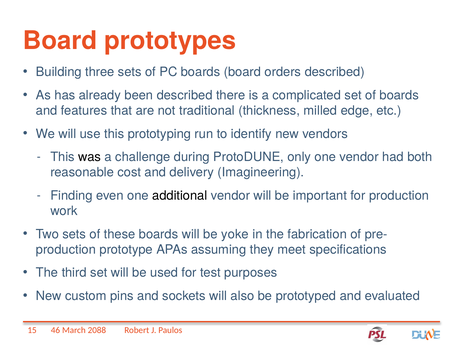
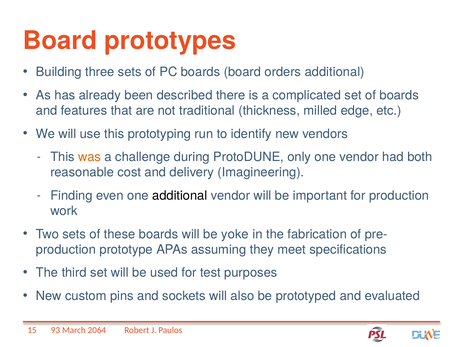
orders described: described -> additional (335, 72)
was colour: black -> orange (90, 157)
46: 46 -> 93 (55, 330)
2088: 2088 -> 2064 (97, 330)
